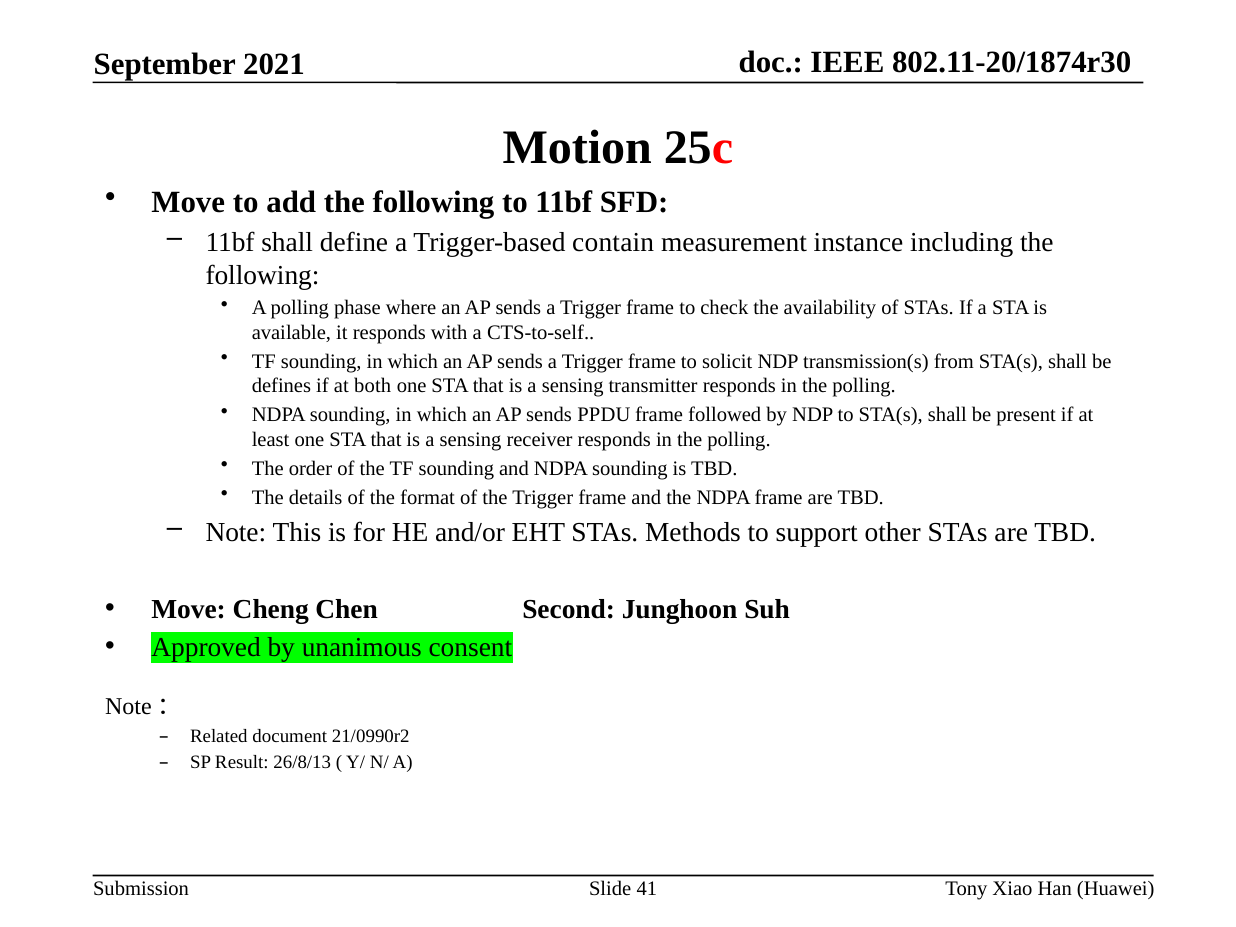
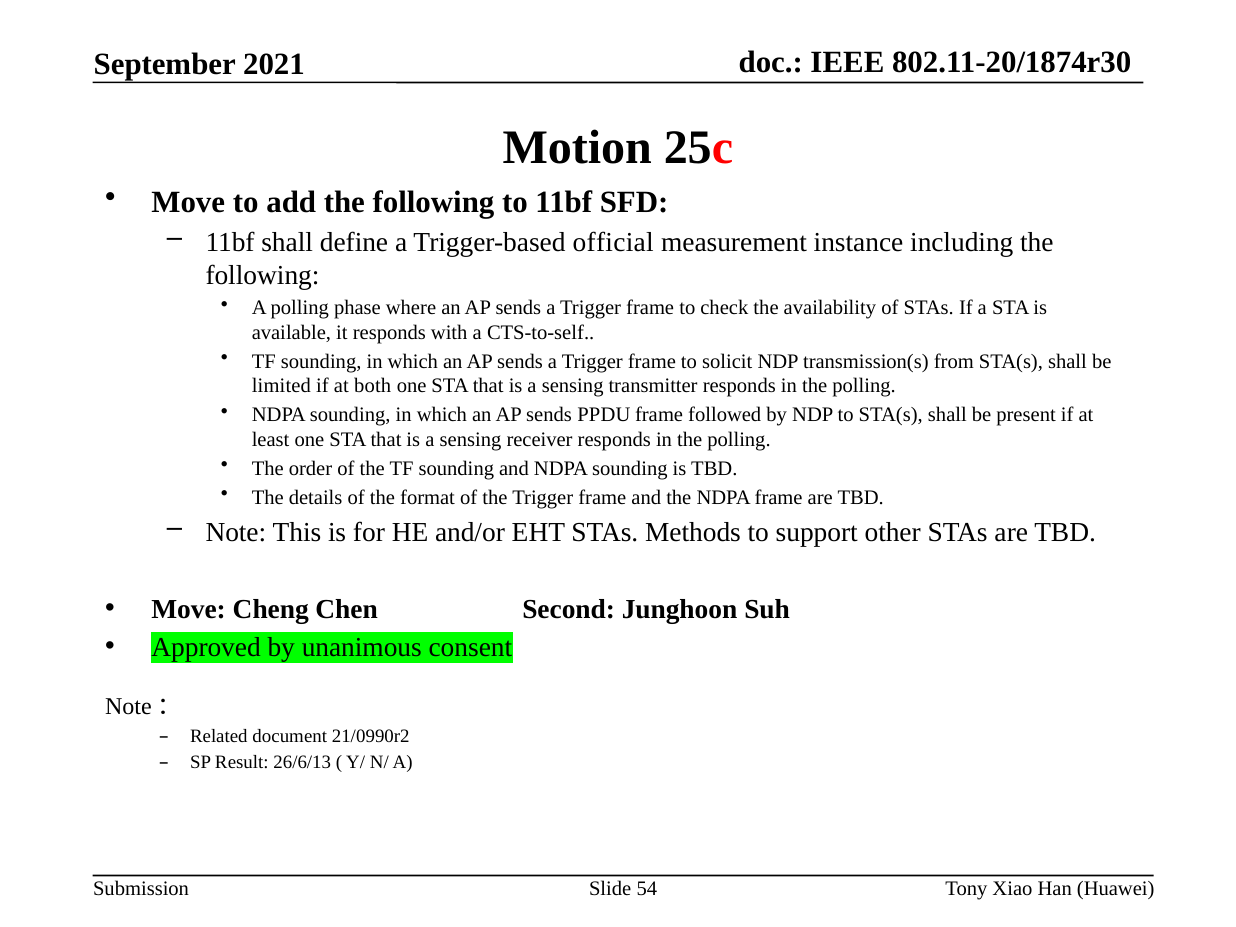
contain: contain -> official (613, 242)
defines: defines -> limited (281, 386)
26/8/13: 26/8/13 -> 26/6/13 (302, 763)
41: 41 -> 54 (647, 889)
